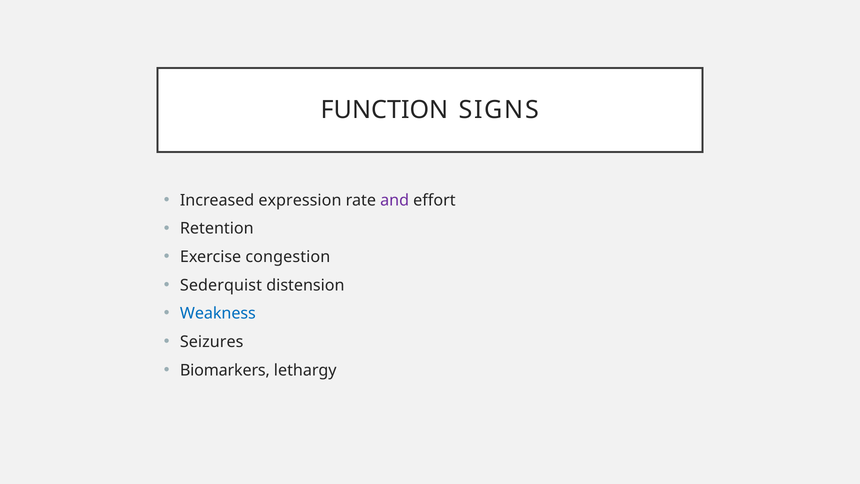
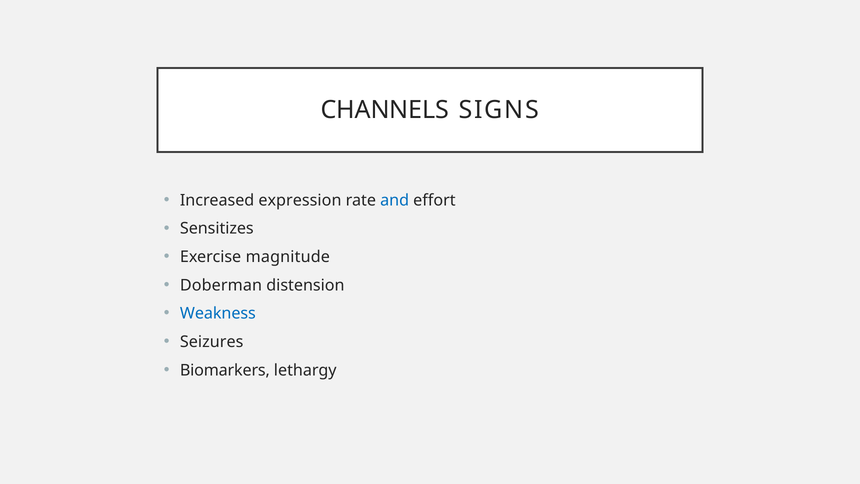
FUNCTION: FUNCTION -> CHANNELS (385, 110)
and colour: purple -> blue (395, 200)
Retention: Retention -> Sensitizes (217, 228)
congestion: congestion -> magnitude (288, 257)
Sederquist: Sederquist -> Doberman (221, 285)
